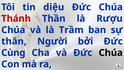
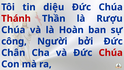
Trầm: Trầm -> Hoàn (71, 30)
thân: thân -> công (14, 41)
Cùng: Cùng -> Chân (13, 53)
Chúa colour: black -> red (111, 53)
